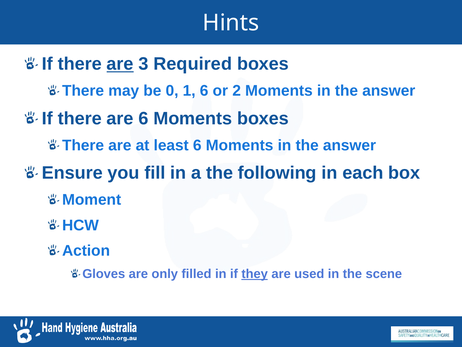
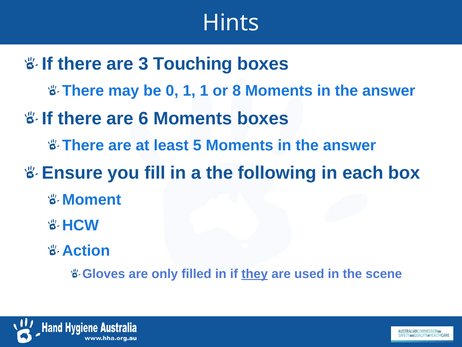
are underline: present -> none (120, 64)
Required: Required -> Touching (193, 64)
1 6: 6 -> 1 (204, 91)
2: 2 -> 8 (237, 91)
least 6: 6 -> 5 (197, 145)
